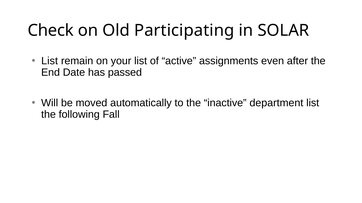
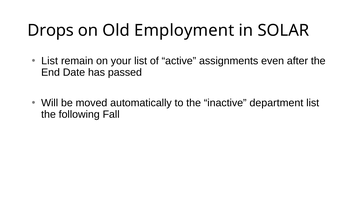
Check: Check -> Drops (51, 30)
Participating: Participating -> Employment (184, 30)
